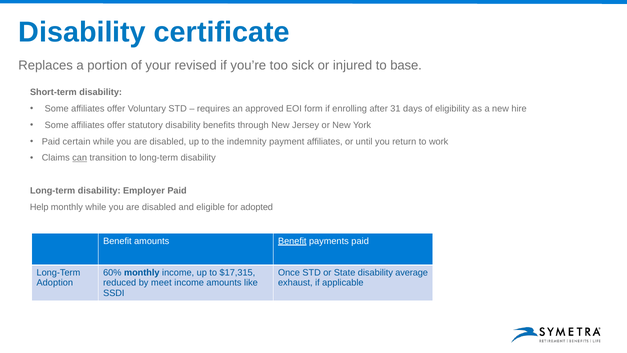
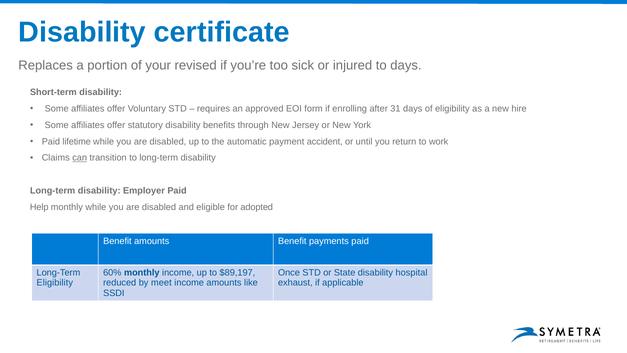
to base: base -> days (406, 65)
certain: certain -> lifetime (77, 141)
indemnity: indemnity -> automatic (247, 141)
payment affiliates: affiliates -> accident (325, 141)
Benefit underline: present -> none (292, 241)
$17,315: $17,315 -> $89,197 (237, 272)
average: average -> hospital (412, 272)
Adoption: Adoption -> Eligibility (55, 283)
